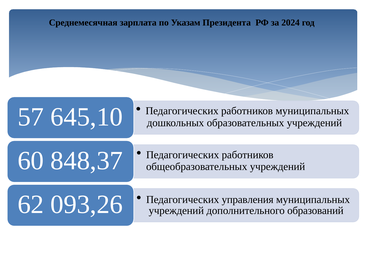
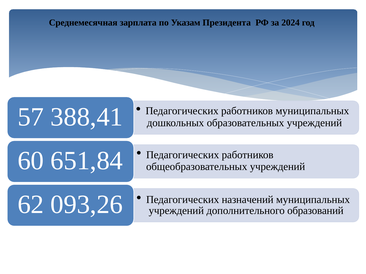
645,10: 645,10 -> 388,41 (87, 117)
848,37: 848,37 -> 651,84 (87, 161)
управления: управления -> назначений (248, 200)
